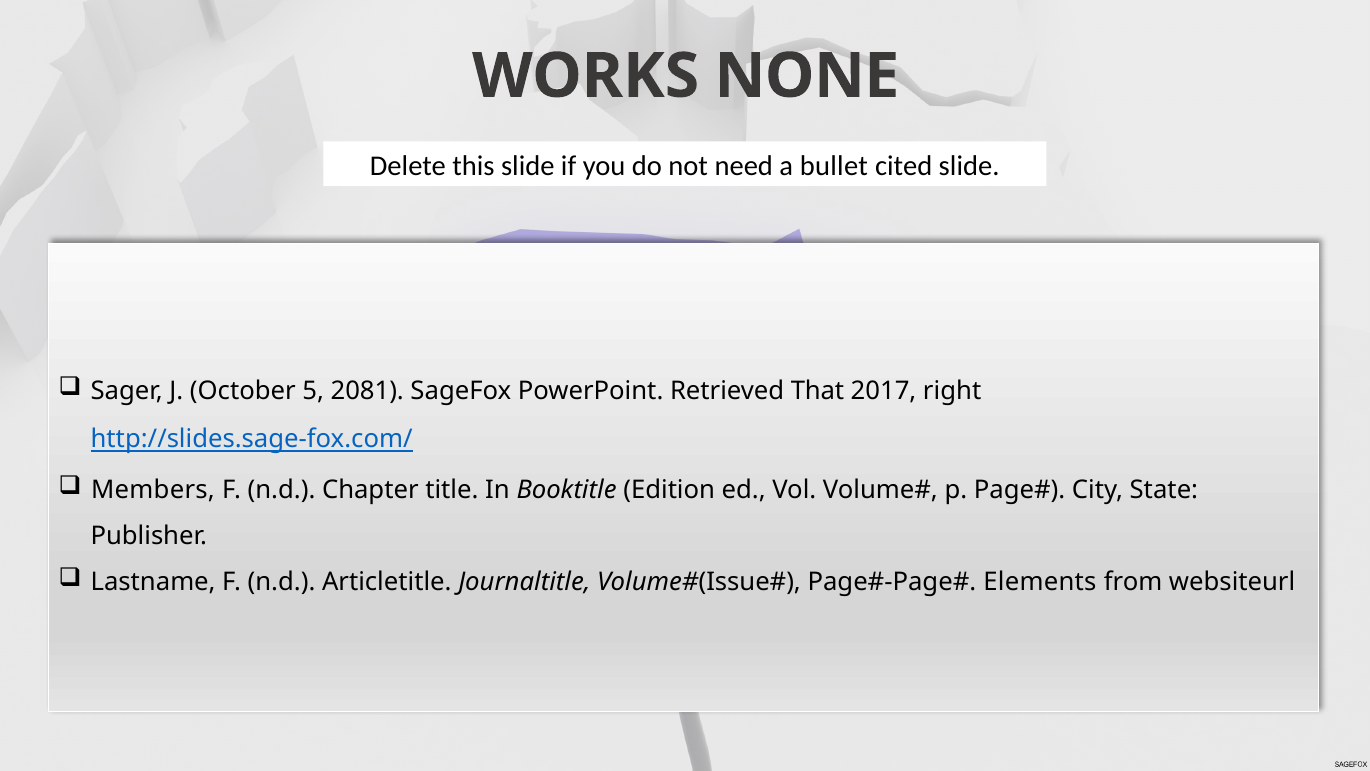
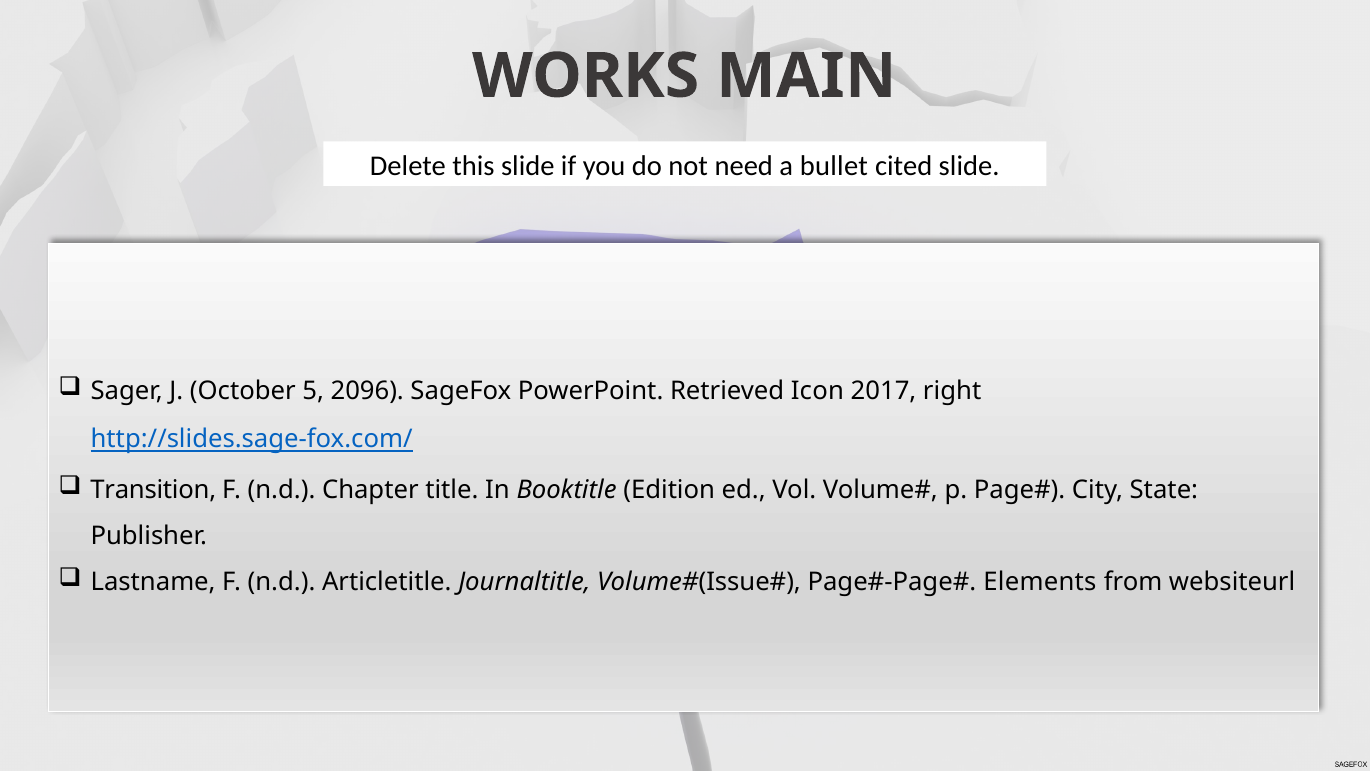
NONE: NONE -> MAIN (806, 76)
2081: 2081 -> 2096 (367, 391)
That: That -> Icon (817, 391)
Members: Members -> Transition (153, 490)
